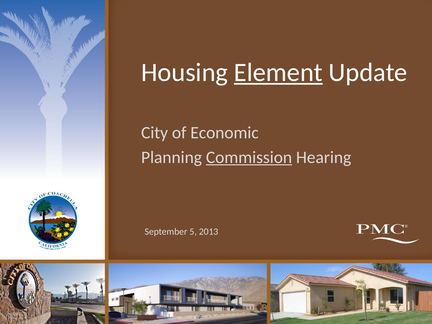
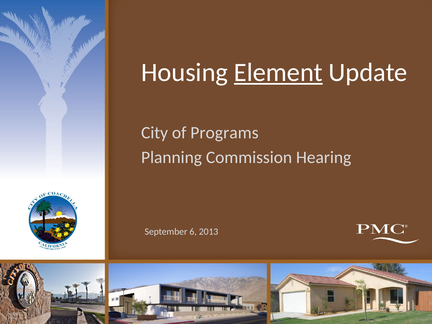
Economic: Economic -> Programs (224, 133)
Commission underline: present -> none (249, 157)
5: 5 -> 6 (193, 232)
